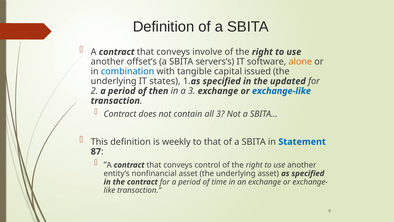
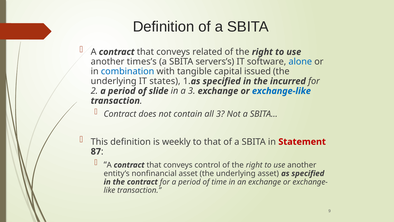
involve: involve -> related (207, 52)
offset’s: offset’s -> times’s (142, 62)
alone colour: orange -> blue (300, 62)
updated: updated -> incurred (288, 81)
then: then -> slide (159, 91)
Statement colour: blue -> red (302, 142)
